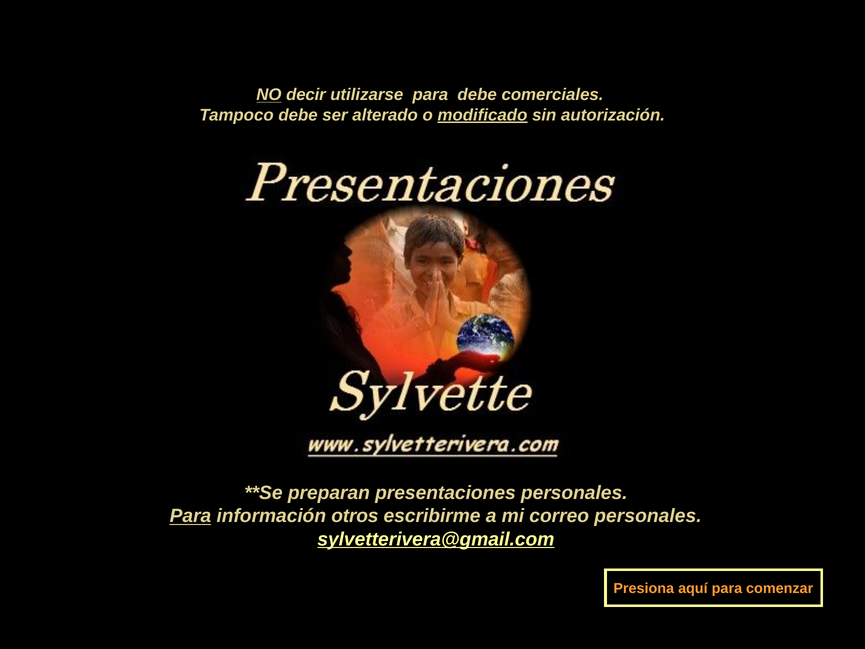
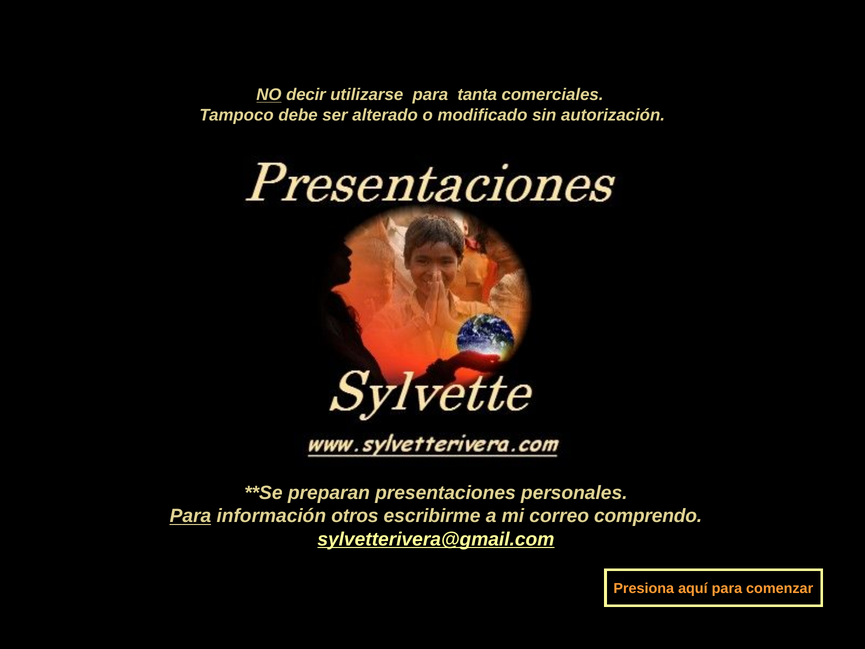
para debe: debe -> tanta (477, 95)
modificado underline: present -> none (482, 115)
correo personales: personales -> comprendo (648, 516)
